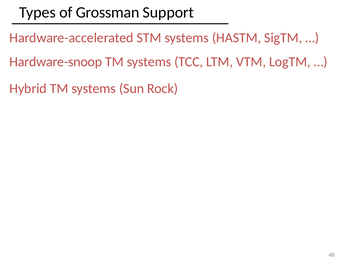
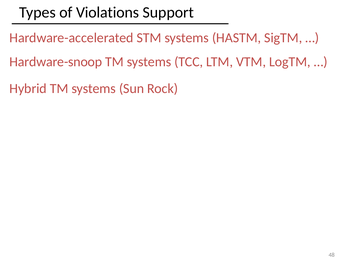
Grossman: Grossman -> Violations (108, 12)
